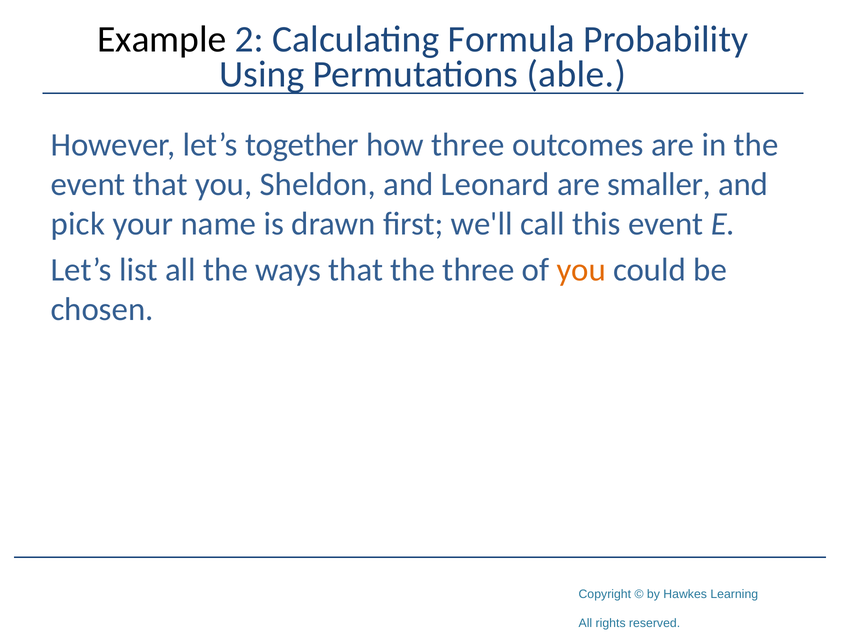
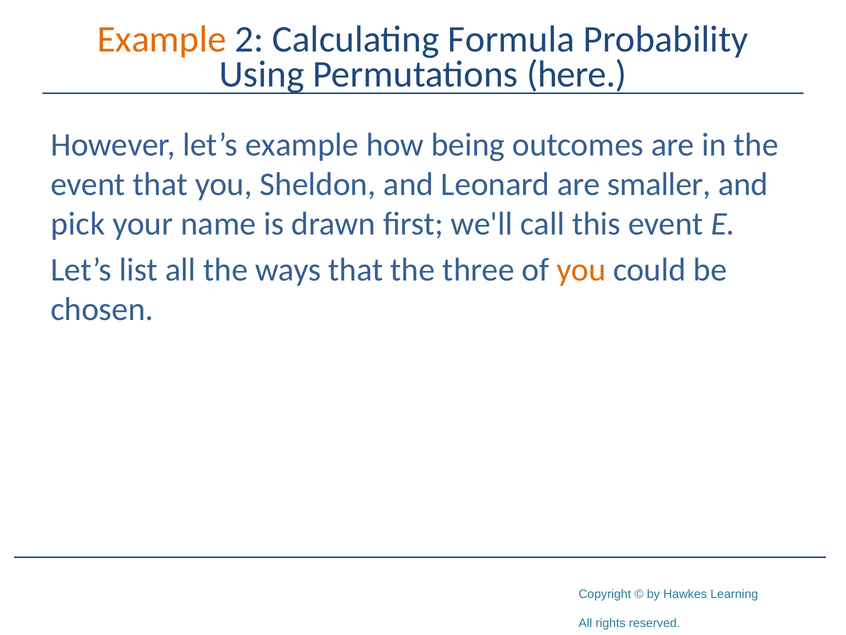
Example colour: black -> orange (162, 39)
able: able -> here (577, 74)
let’s together: together -> example (302, 145)
how three: three -> being (468, 145)
